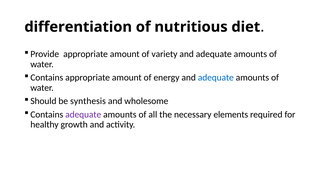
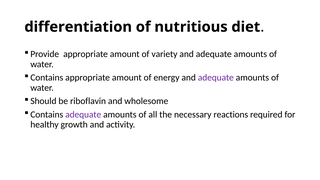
adequate colour: blue -> purple (216, 78)
synthesis: synthesis -> riboflavin (88, 101)
elements: elements -> reactions (231, 115)
